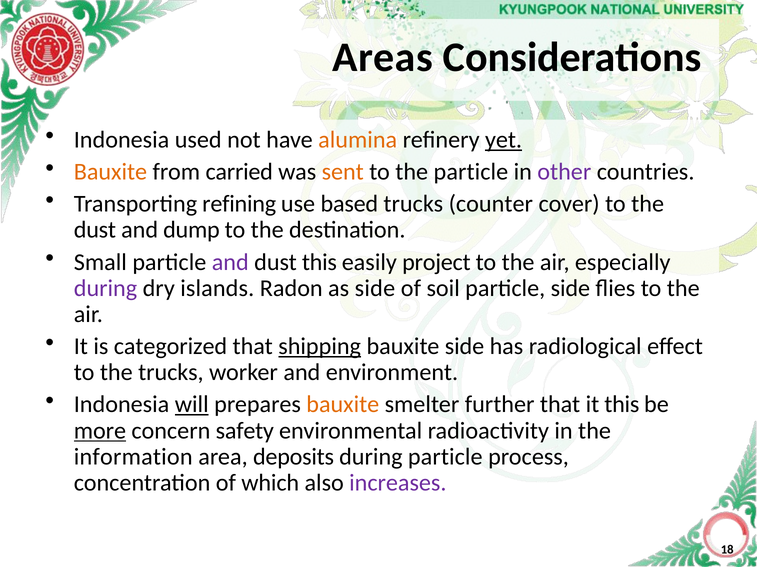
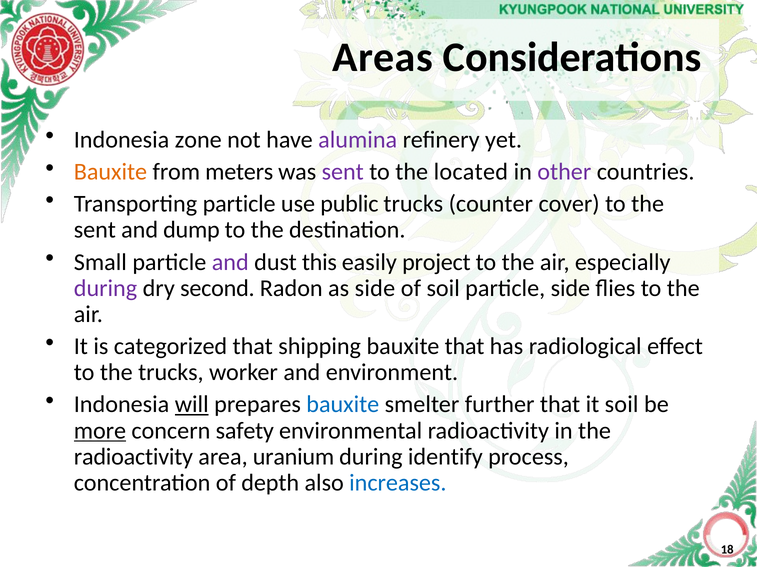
used: used -> zone (198, 140)
alumina colour: orange -> purple (358, 140)
yet underline: present -> none (504, 140)
carried: carried -> meters (239, 172)
sent colour: orange -> purple (343, 172)
the particle: particle -> located (471, 172)
Transporting refining: refining -> particle (239, 204)
based: based -> public (349, 204)
dust: dust -> sent (95, 230)
islands: islands -> second (217, 289)
shipping underline: present -> none (320, 347)
bauxite side: side -> that (465, 347)
bauxite colour: orange -> blue (343, 405)
it this: this -> soil (622, 405)
information: information -> radioactivity (133, 457)
deposits: deposits -> uranium (294, 457)
during particle: particle -> identify (445, 457)
which: which -> depth (270, 483)
increases colour: purple -> blue (398, 483)
